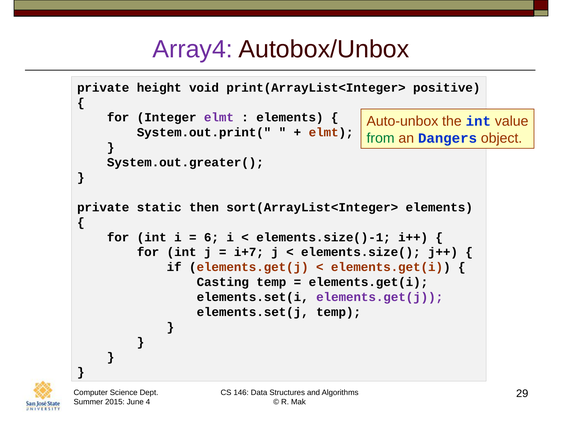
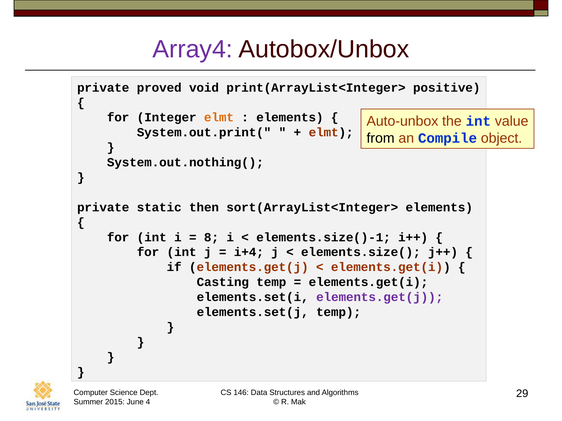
height: height -> proved (159, 88)
elmt colour: purple -> orange (219, 118)
from colour: green -> black (381, 138)
Dangers: Dangers -> Compile (448, 138)
System.out.greater(: System.out.greater( -> System.out.nothing( (185, 163)
6: 6 -> 8 (211, 238)
i+7: i+7 -> i+4 (249, 252)
